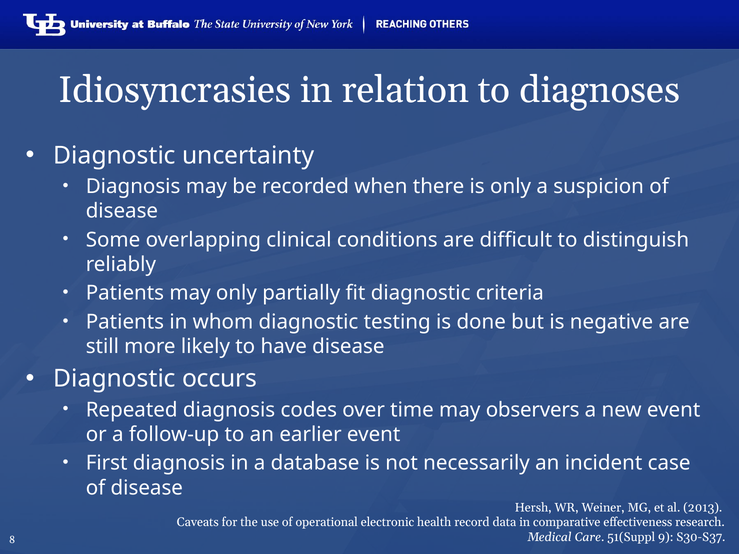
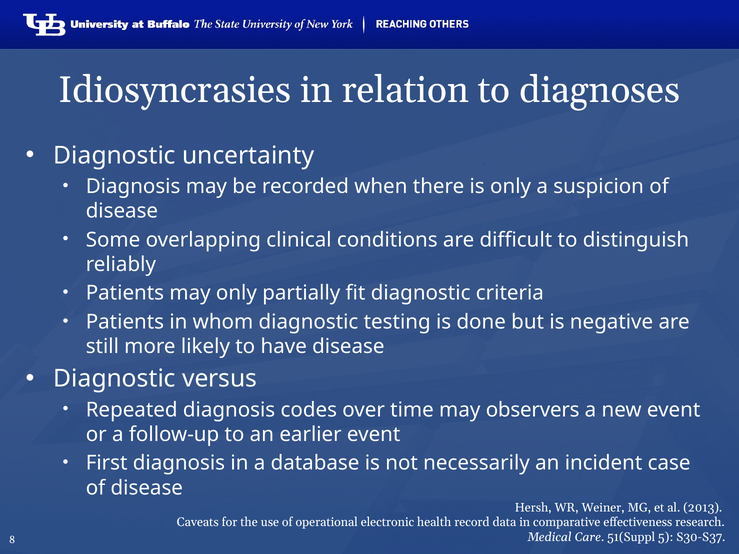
occurs: occurs -> versus (220, 379)
9: 9 -> 5 (666, 537)
